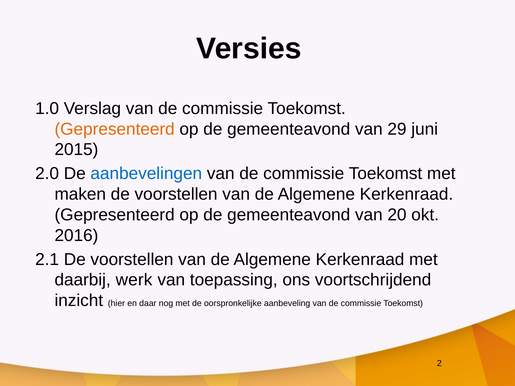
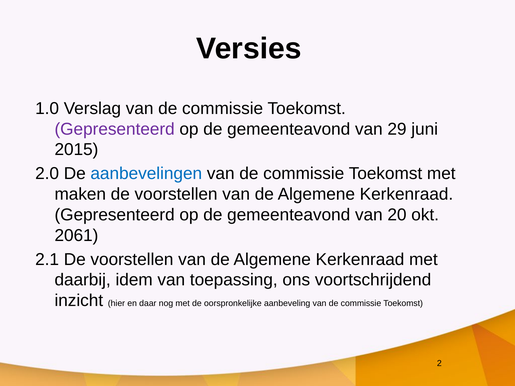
Gepresenteerd colour: orange -> purple (115, 129)
2016: 2016 -> 2061 (76, 236)
werk: werk -> idem (134, 280)
